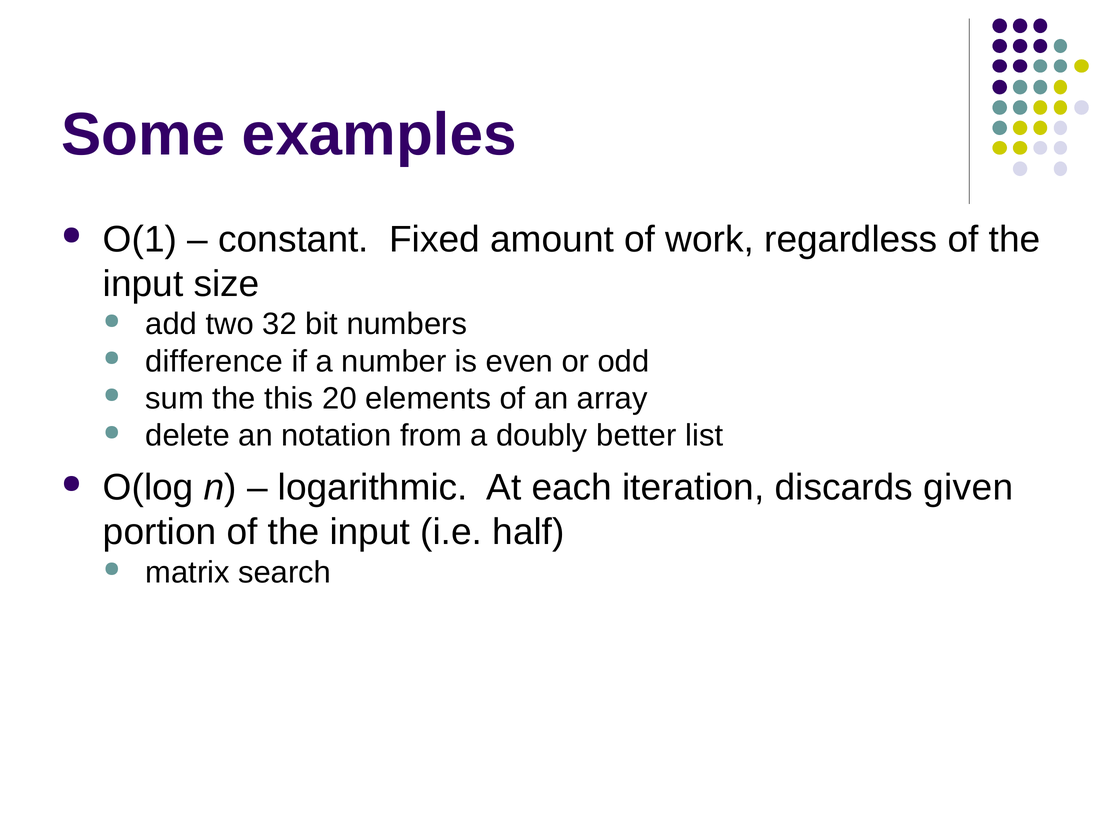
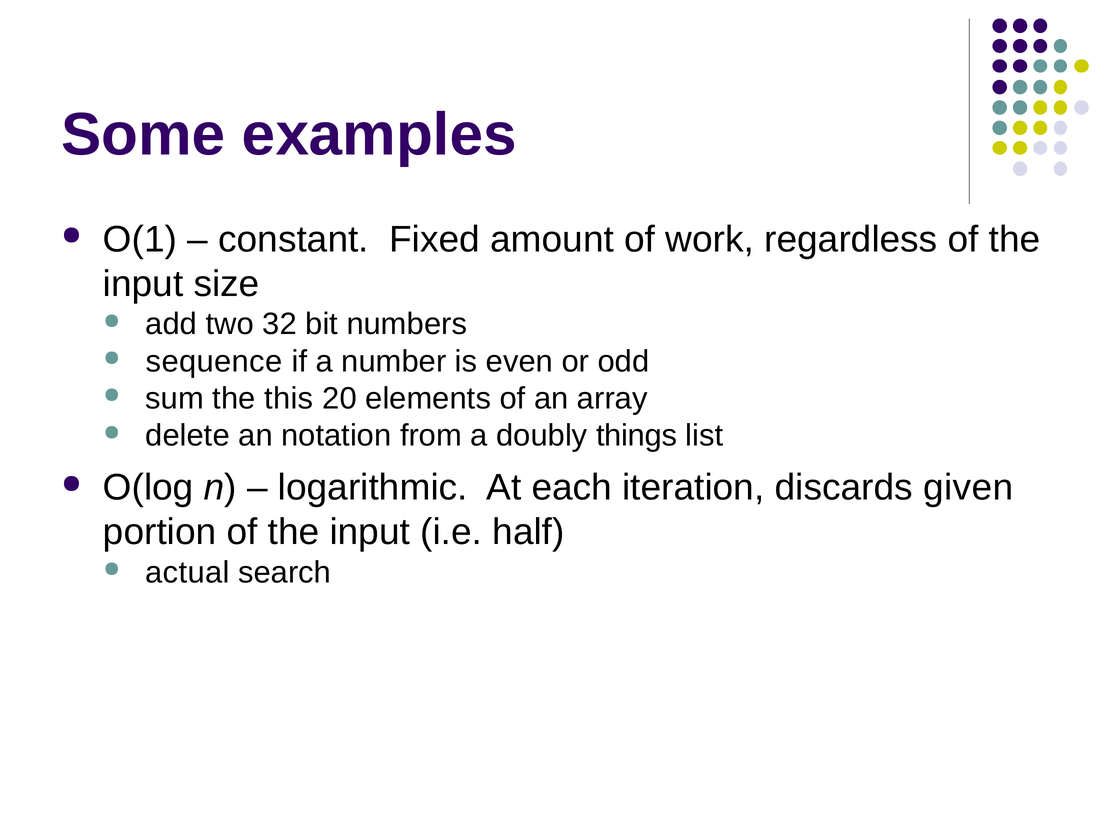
difference: difference -> sequence (214, 362)
better: better -> things (637, 436)
matrix: matrix -> actual (187, 573)
